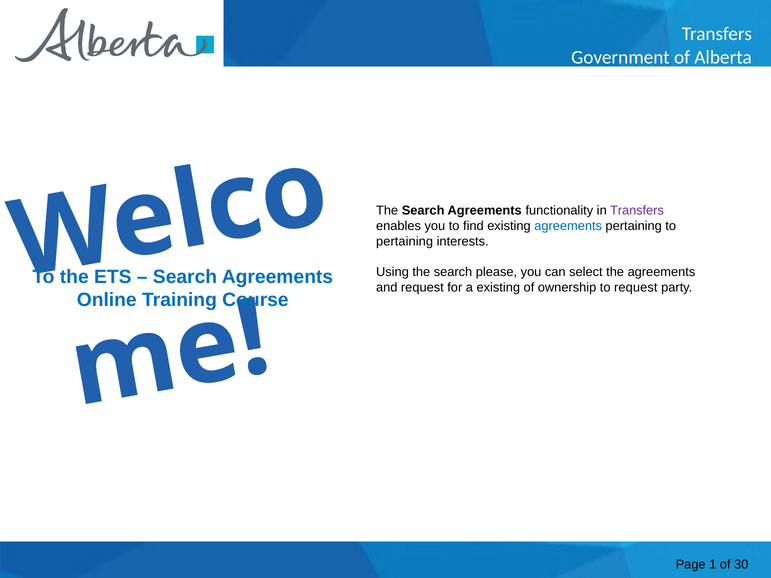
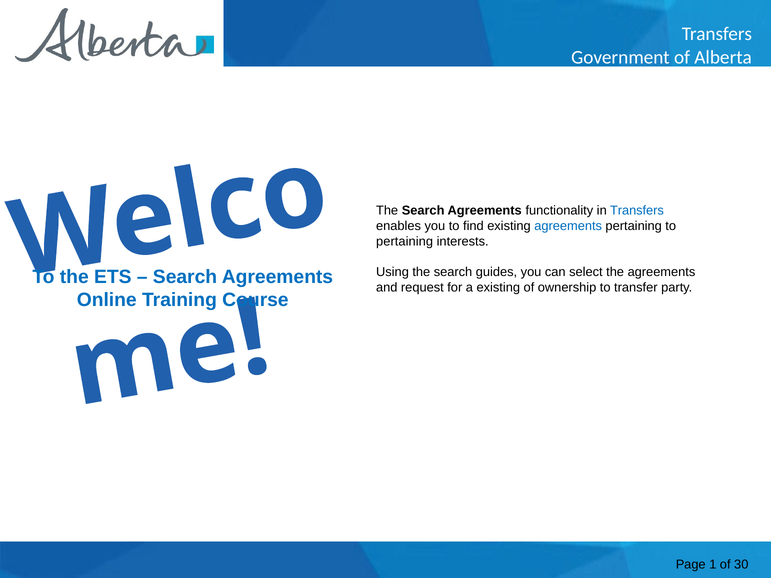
Transfers colour: purple -> blue (637, 211)
please: please -> guides (496, 272)
to request: request -> transfer (636, 288)
